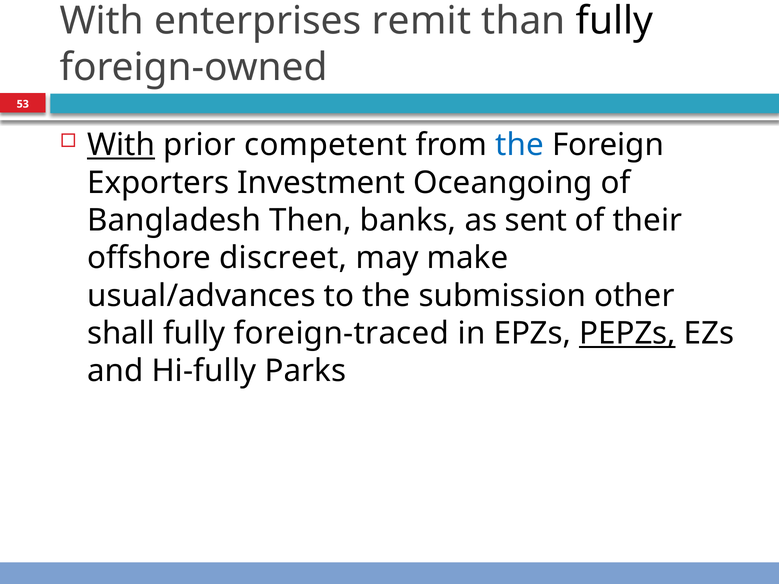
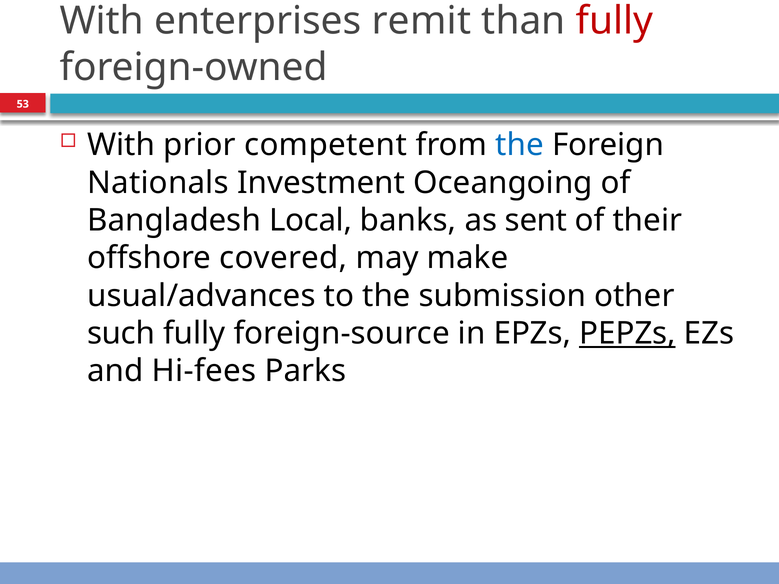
fully colour: black -> red (614, 21)
With underline: present -> none (121, 145)
Exporters: Exporters -> Nationals (158, 183)
Then: Then -> Local (311, 221)
discreet: discreet -> covered (283, 258)
shall: shall -> such (121, 334)
foreign-traced: foreign-traced -> foreign-source (342, 334)
Hi-fully: Hi-fully -> Hi-fees (204, 371)
